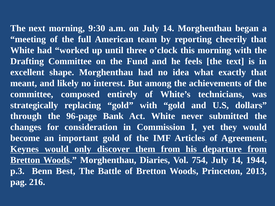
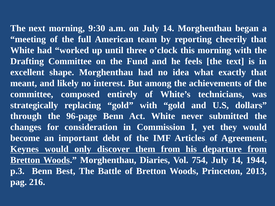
96-page Bank: Bank -> Benn (113, 116)
important gold: gold -> debt (111, 138)
